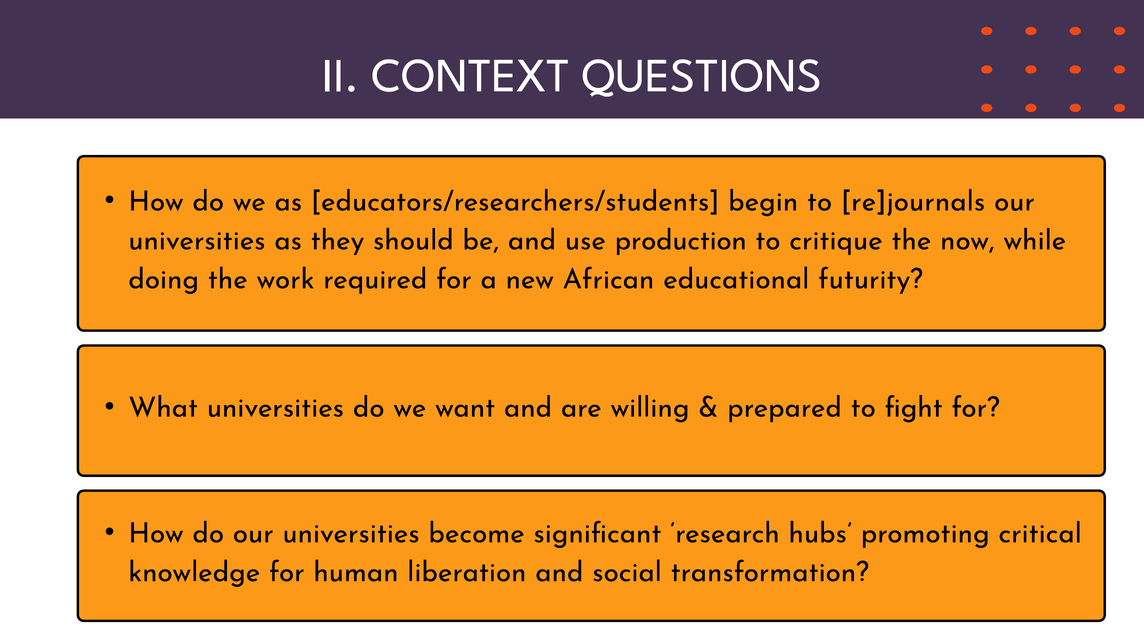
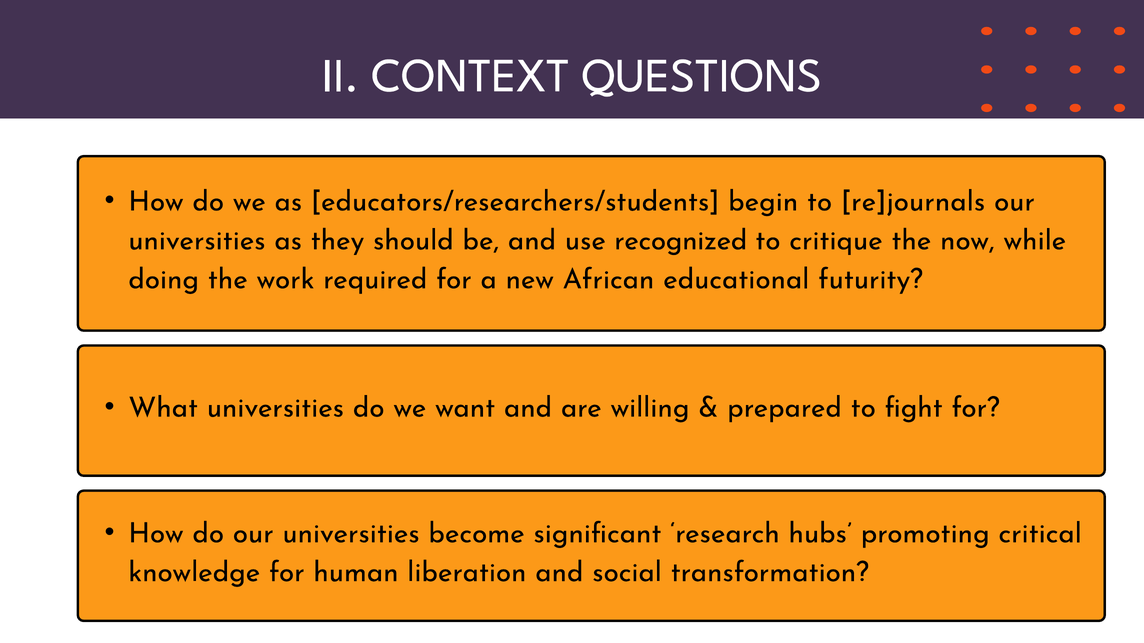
production: production -> recognized (681, 240)
